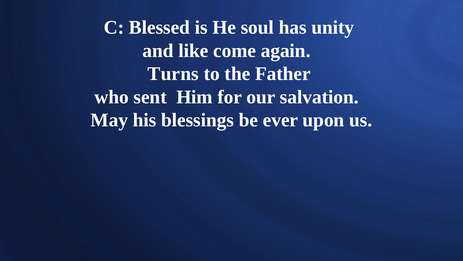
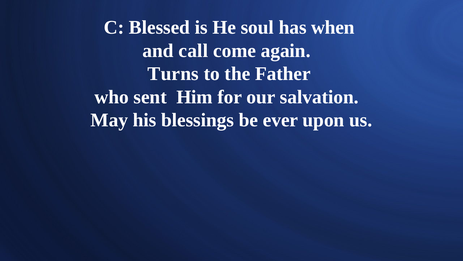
unity: unity -> when (333, 27)
like: like -> call (193, 51)
